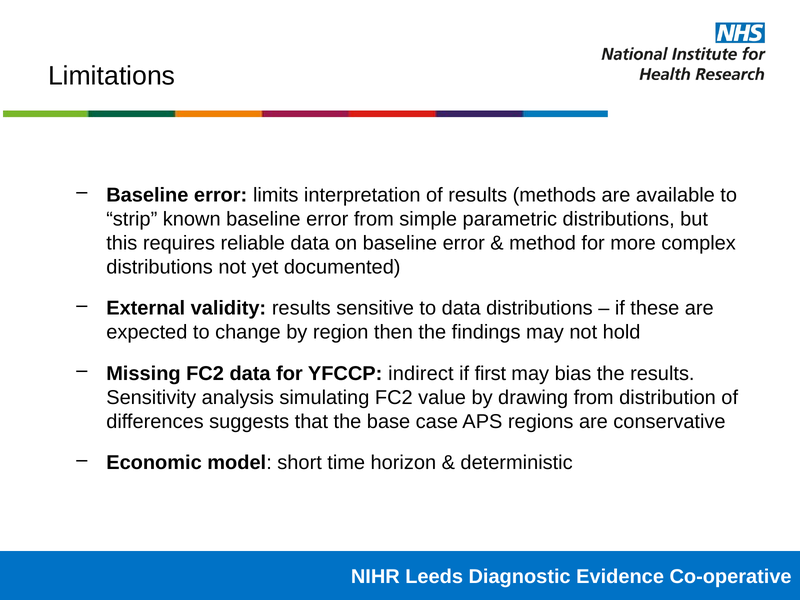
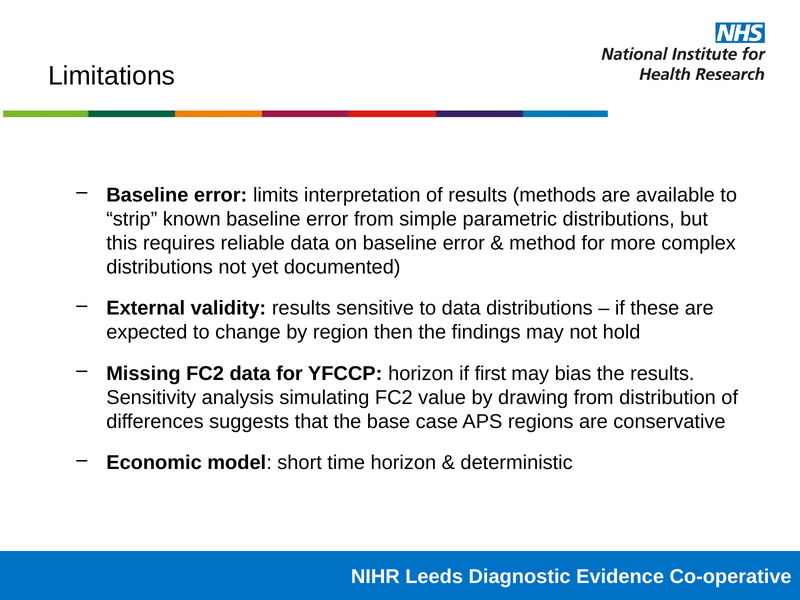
YFCCP indirect: indirect -> horizon (421, 374)
